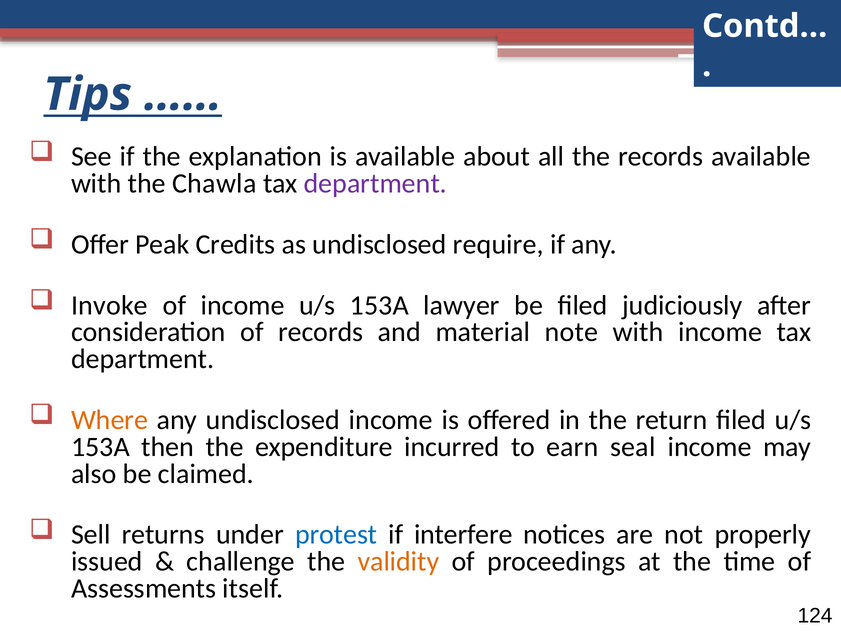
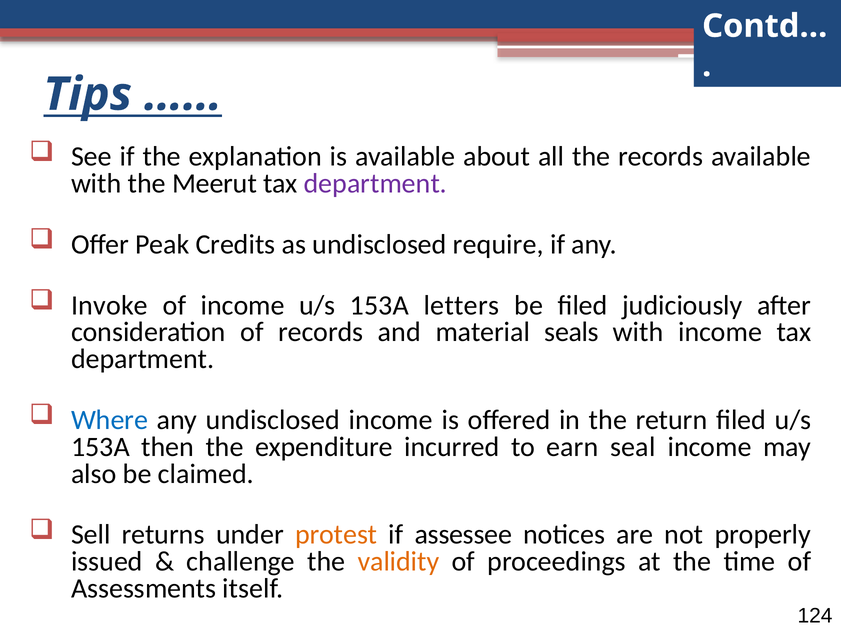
Chawla: Chawla -> Meerut (215, 183)
lawyer: lawyer -> letters (461, 305)
note: note -> seals (572, 332)
Where colour: orange -> blue (110, 420)
protest colour: blue -> orange (336, 534)
interfere: interfere -> assessee (463, 534)
